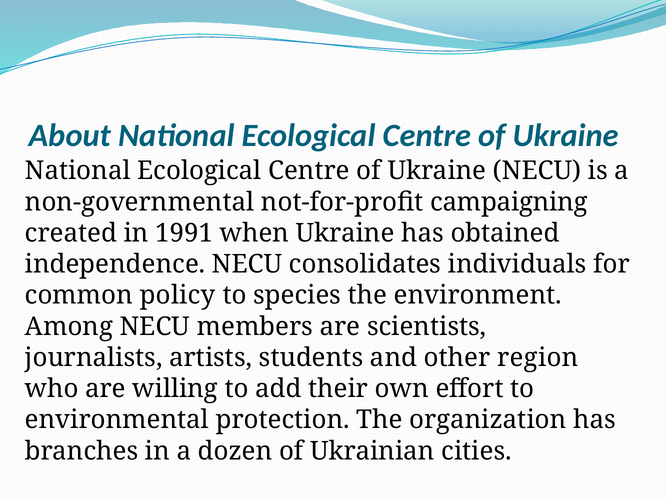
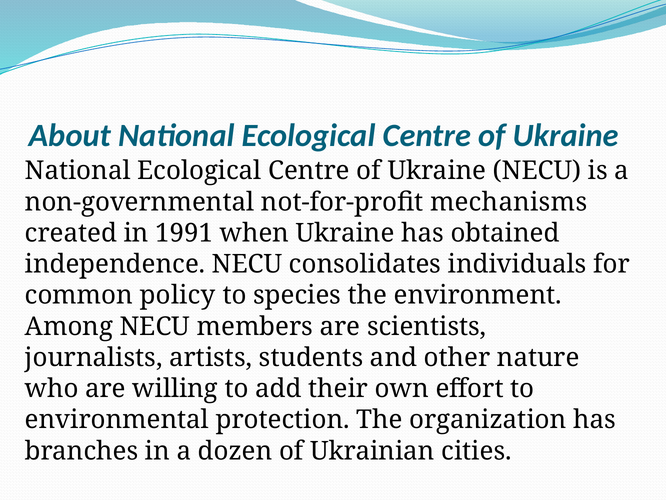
campaigning: campaigning -> mechanisms (509, 202)
region: region -> nature (538, 357)
